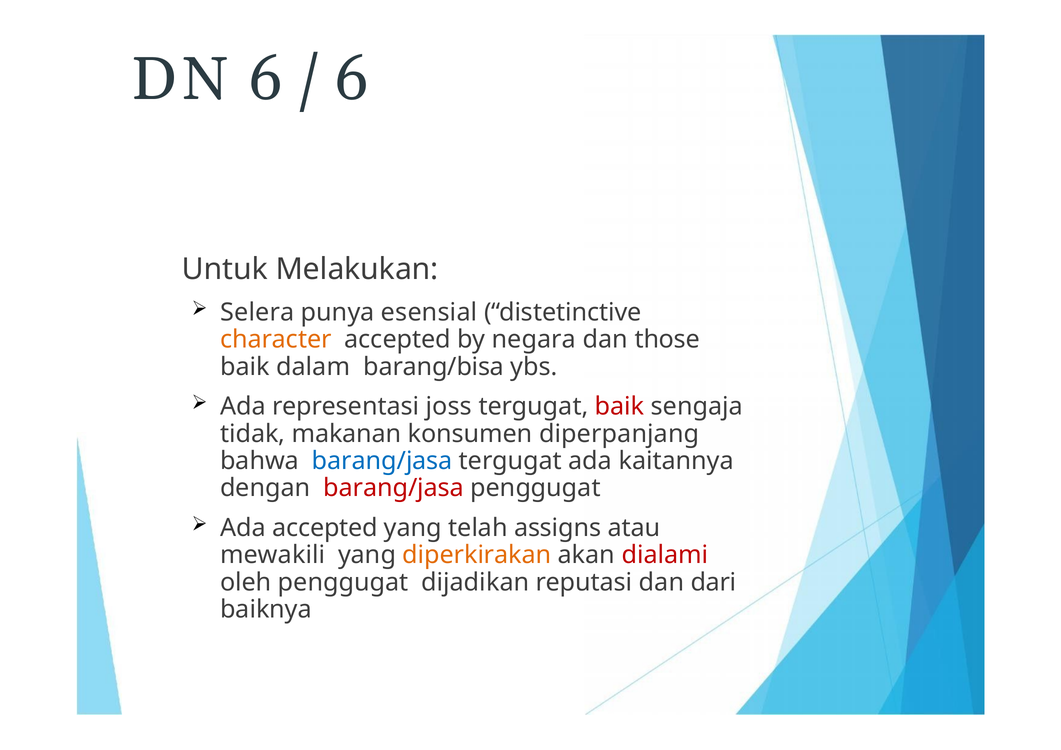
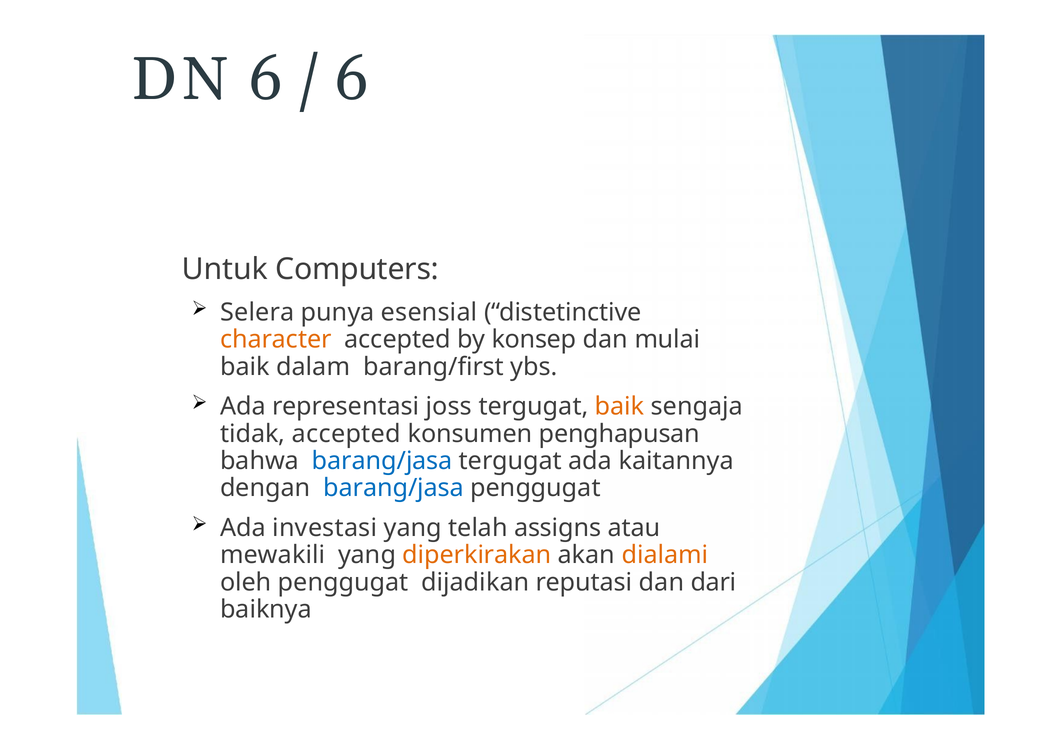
Melakukan: Melakukan -> Computers (357, 269)
negara: negara -> konsep (534, 340)
those: those -> mulai (667, 340)
barang/bisa: barang/bisa -> barang/first (434, 367)
baik colour: red -> orange (619, 407)
tidak makanan: makanan -> accepted (346, 434)
diperpanjang: diperpanjang -> penghapusan (619, 434)
barang/jasa colour: red -> blue (394, 488)
Ada accepted: accepted -> investasi (325, 528)
dialami colour: red -> orange (665, 555)
